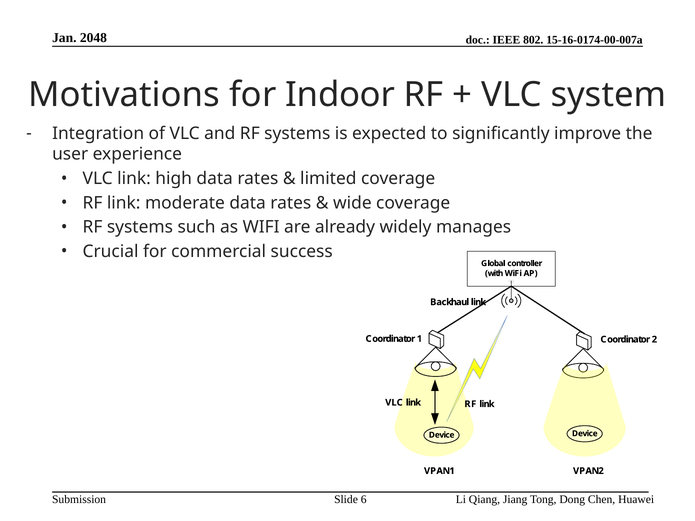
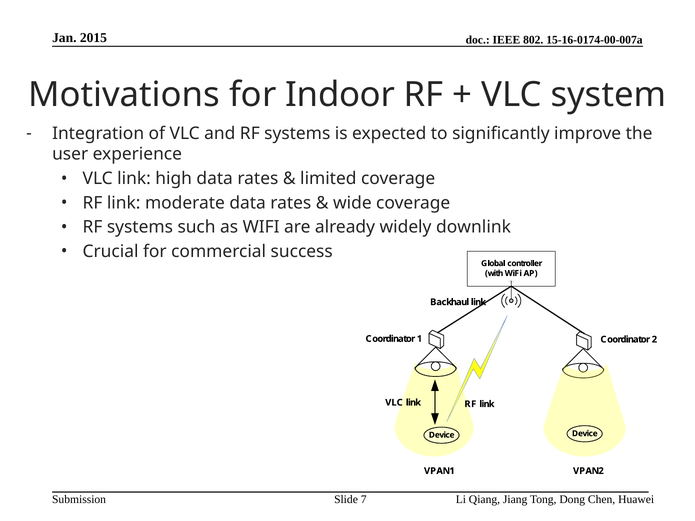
2048: 2048 -> 2015 (93, 38)
manages: manages -> downlink (474, 227)
6: 6 -> 7 (364, 500)
